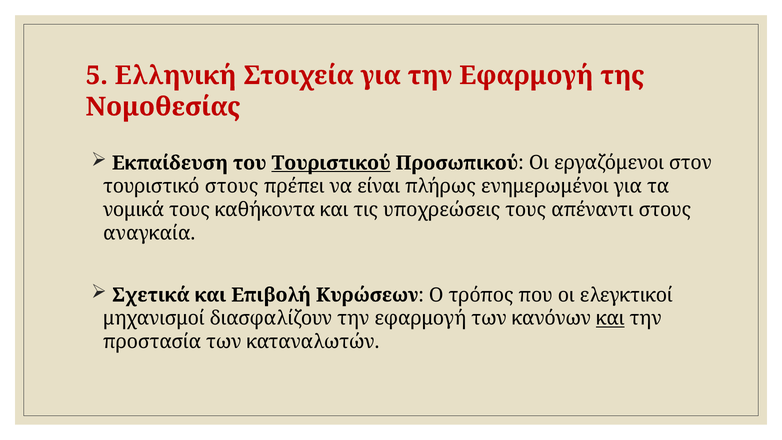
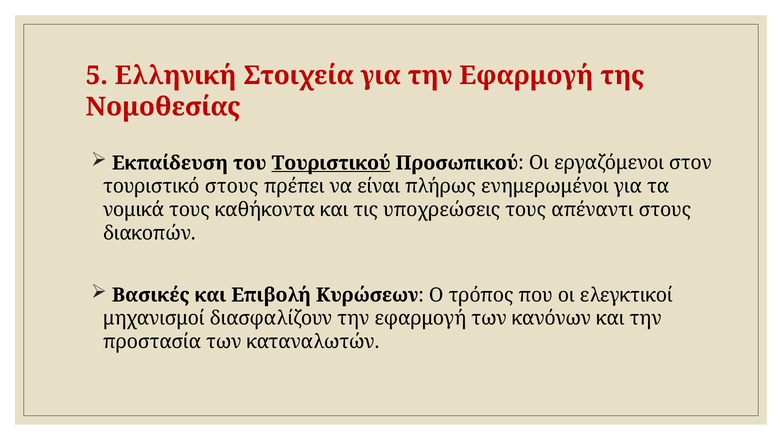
αναγκαία: αναγκαία -> διακοπών (149, 233)
Σχετικά: Σχετικά -> Βασικές (151, 295)
και underline: present -> none (610, 318)
